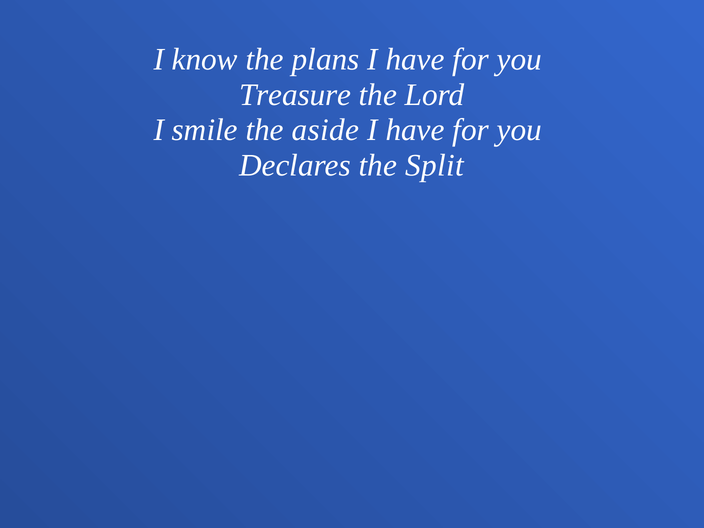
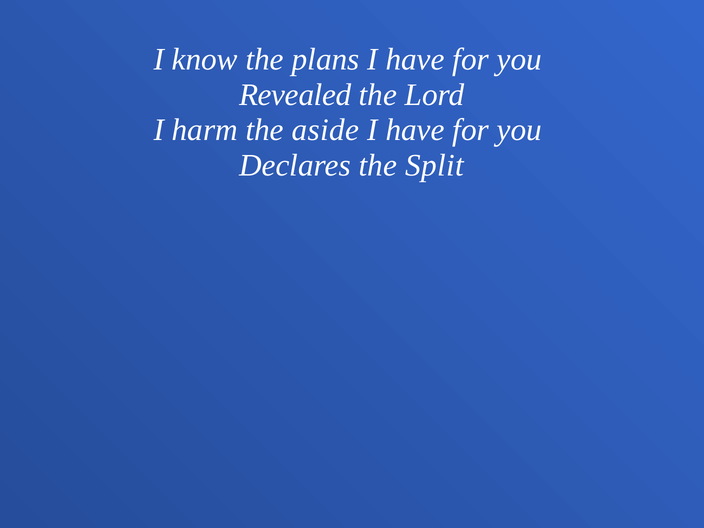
Treasure: Treasure -> Revealed (295, 95)
smile: smile -> harm (205, 130)
